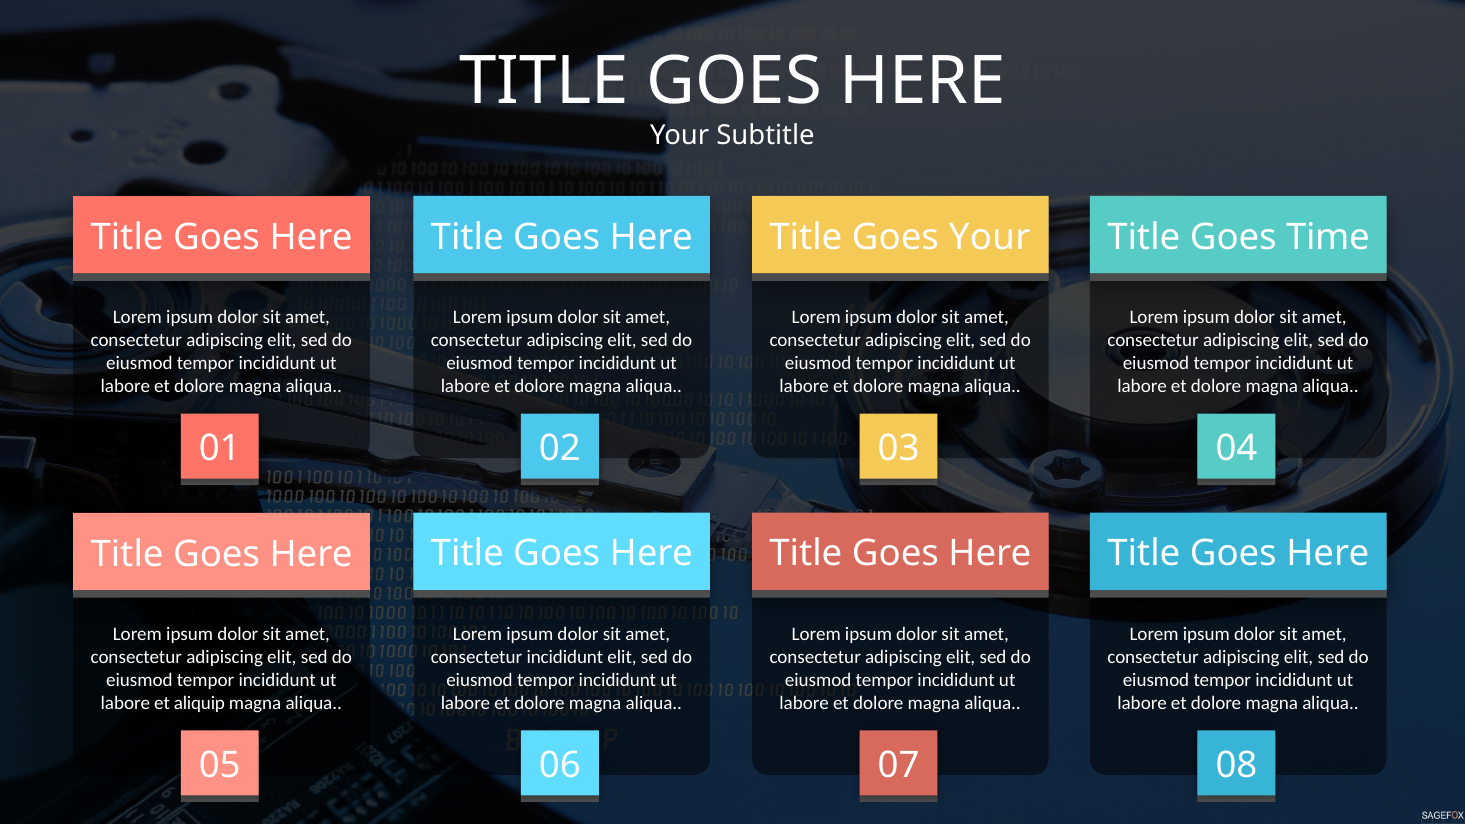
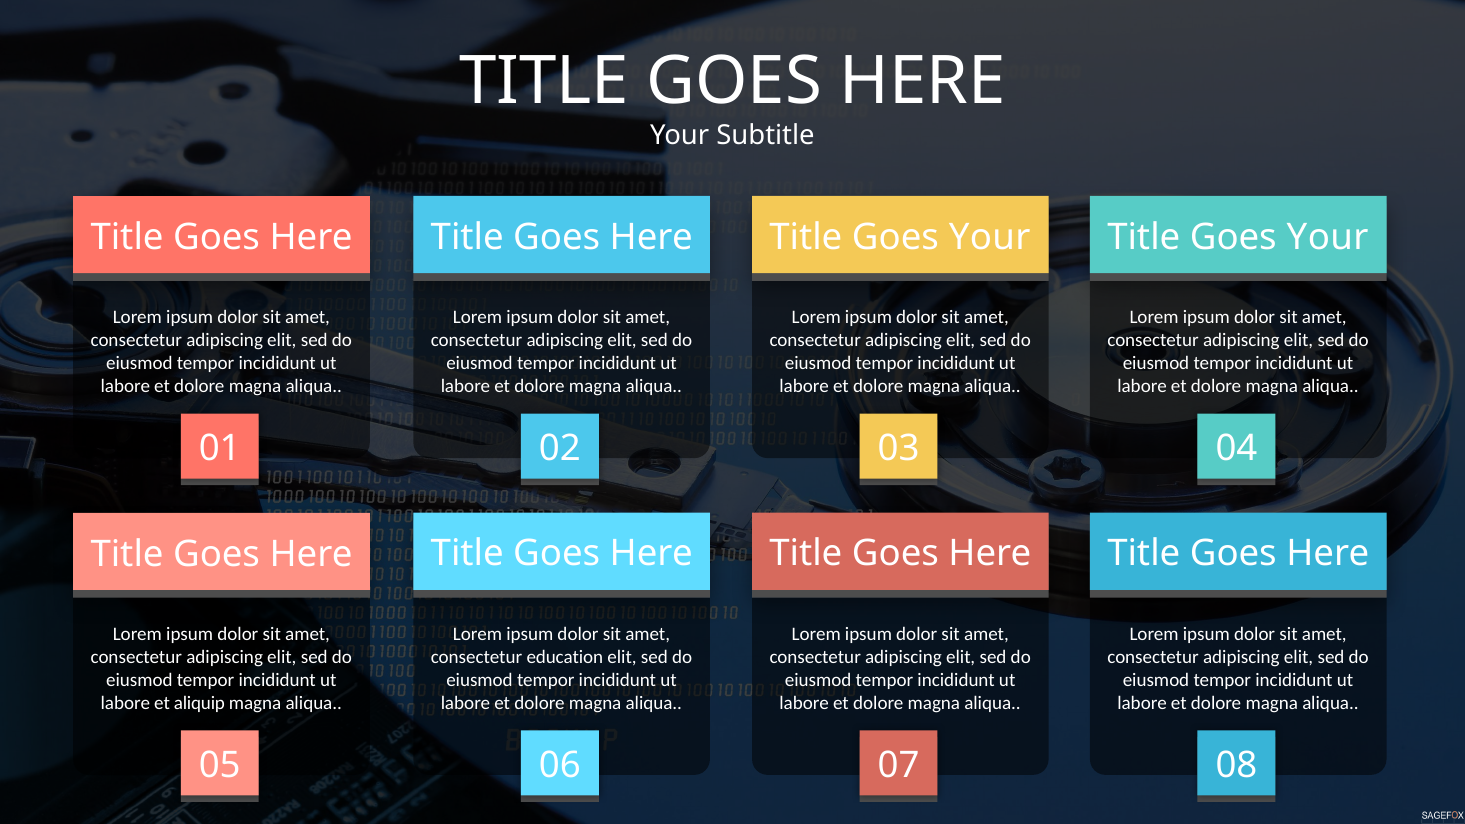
Time: Time -> Your (1328, 237)
consectetur incididunt: incididunt -> education (565, 657)
